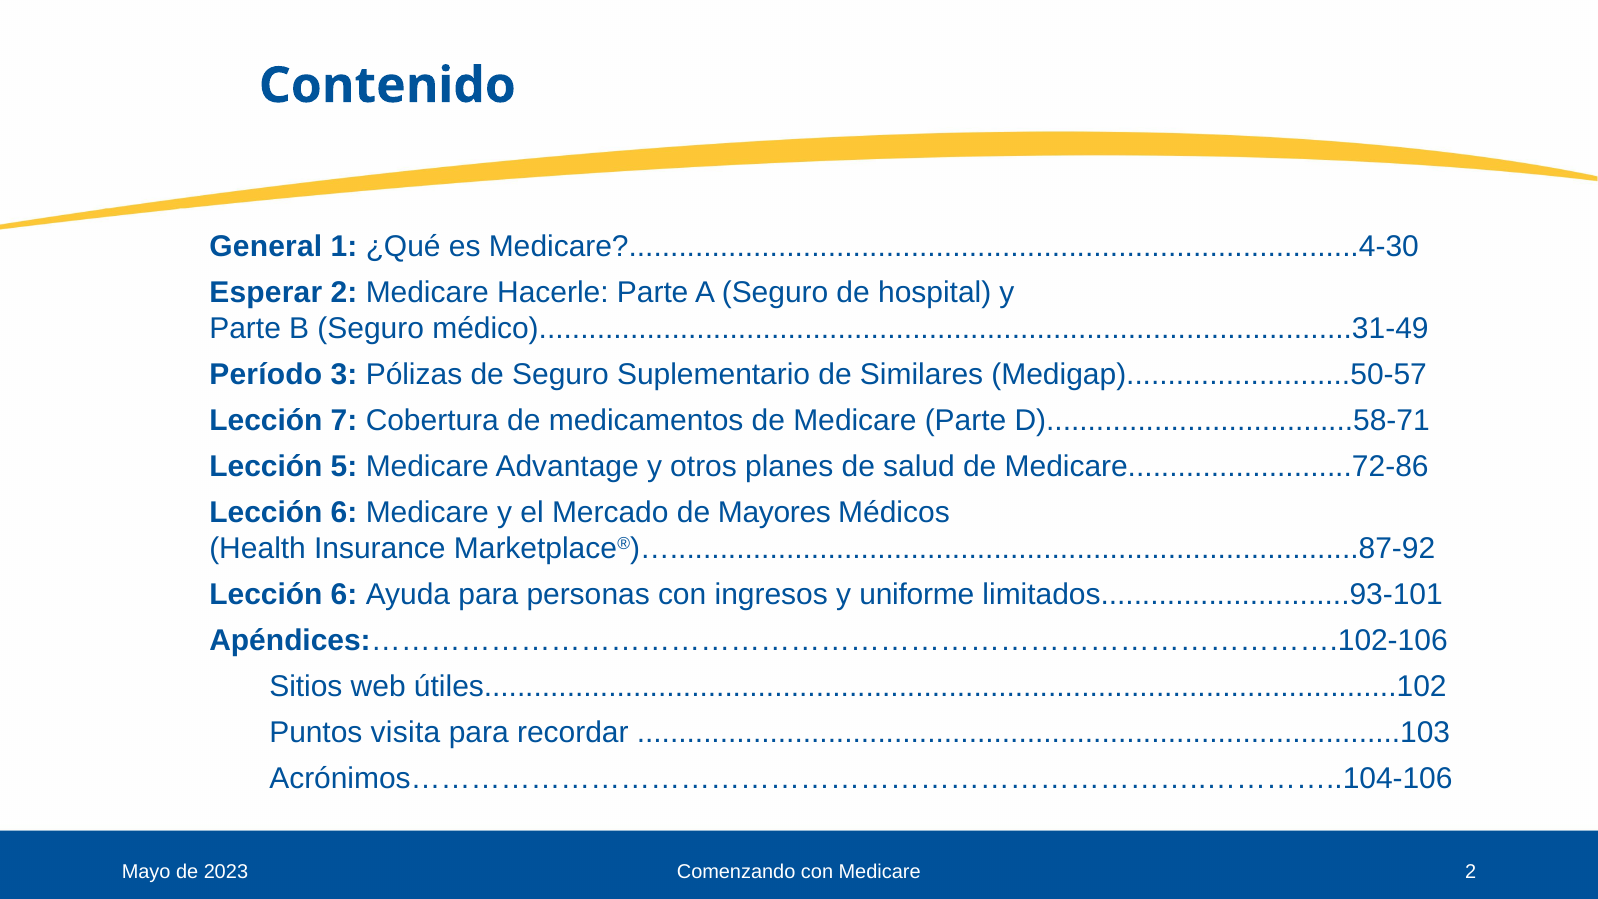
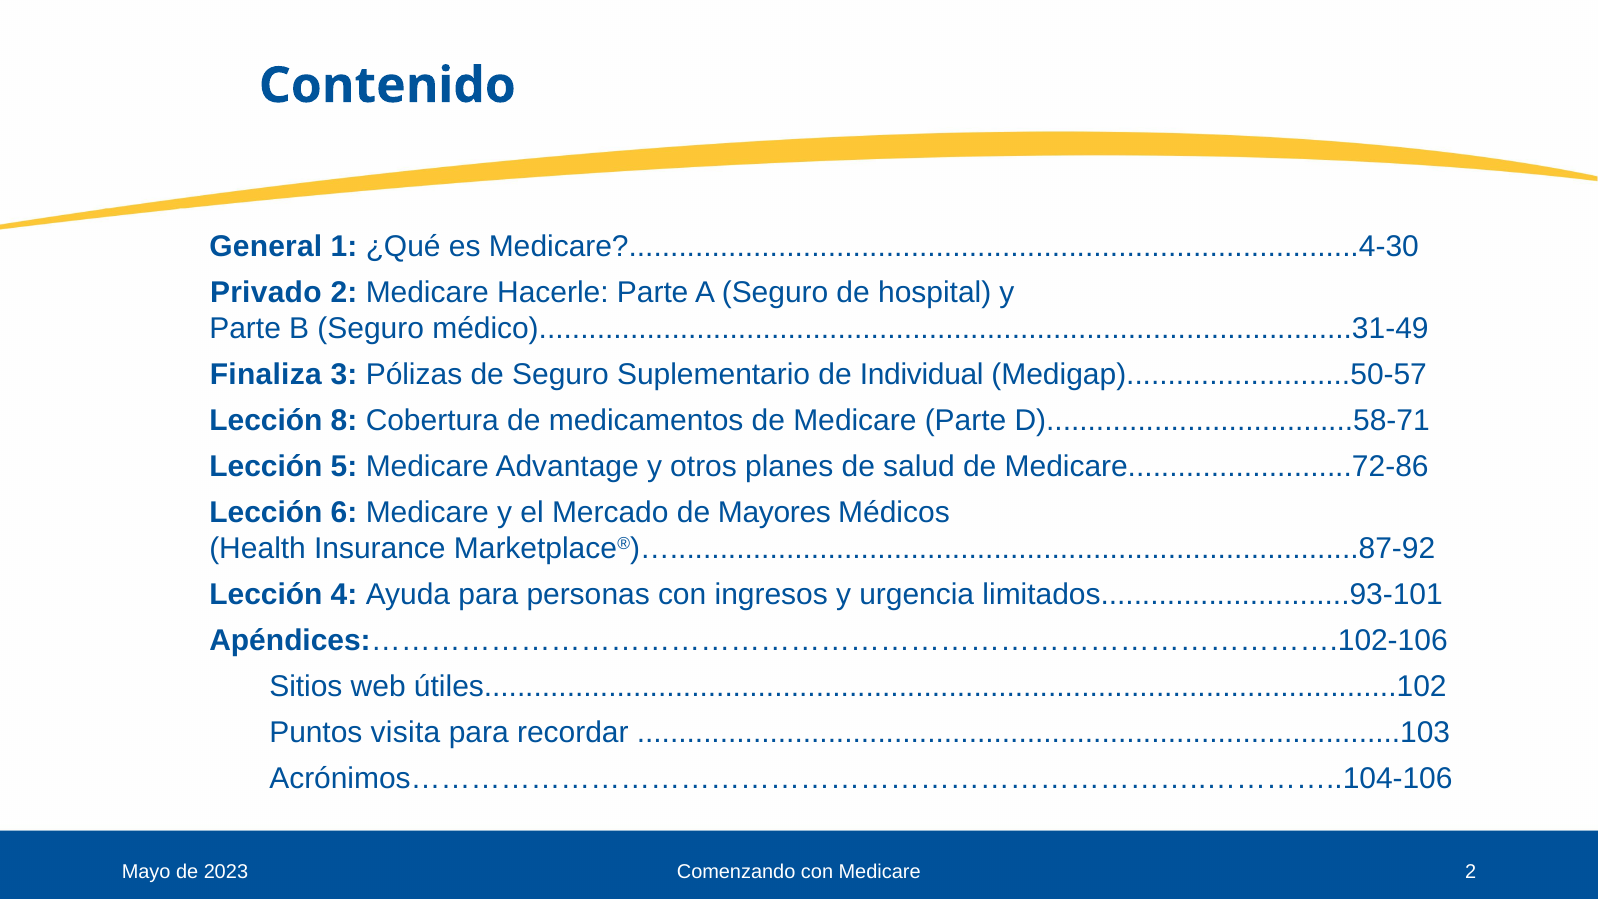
Esperar: Esperar -> Privado (266, 293)
Período: Período -> Finaliza (266, 375)
Similares: Similares -> Individual (922, 375)
7: 7 -> 8 (344, 421)
6: 6 -> 4 (344, 594)
uniforme: uniforme -> urgencia (917, 594)
